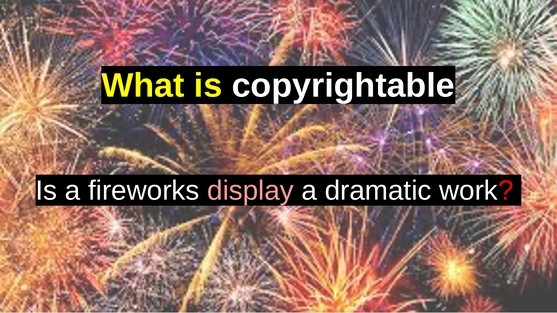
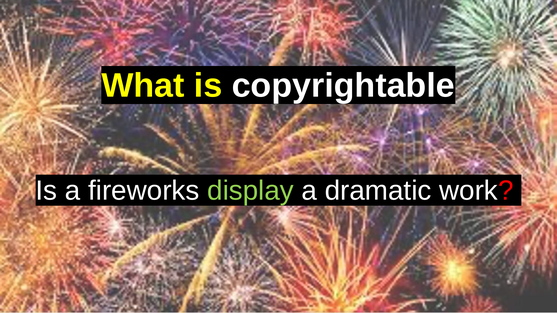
display colour: pink -> light green (251, 191)
